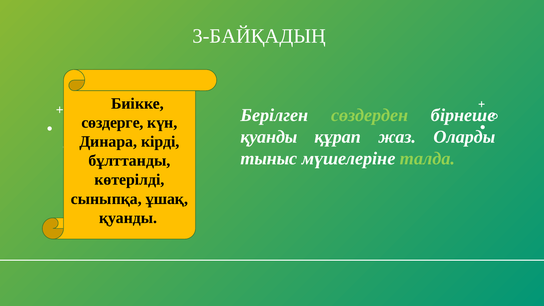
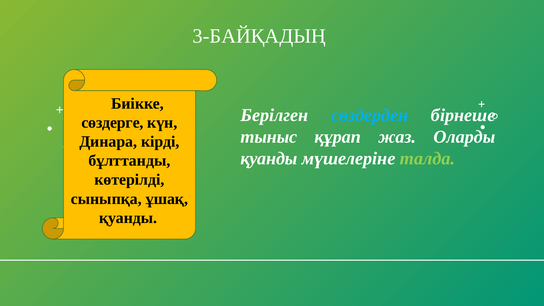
сөздерден colour: light green -> light blue (370, 115)
қуанды: қуанды -> тыныс (269, 137)
тыныс: тыныс -> қуанды (269, 159)
